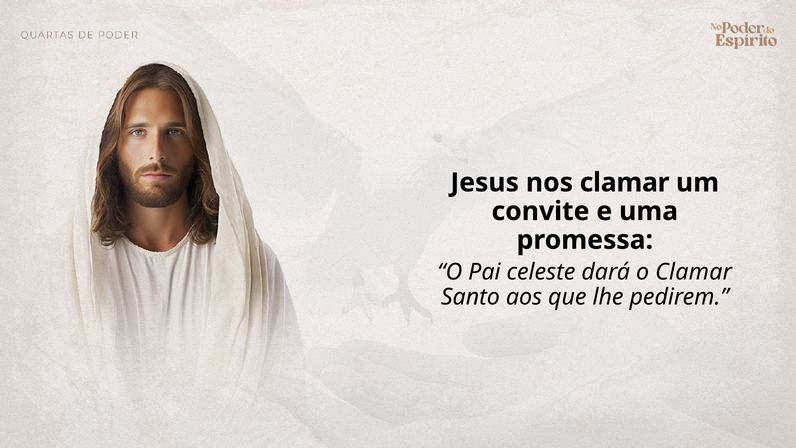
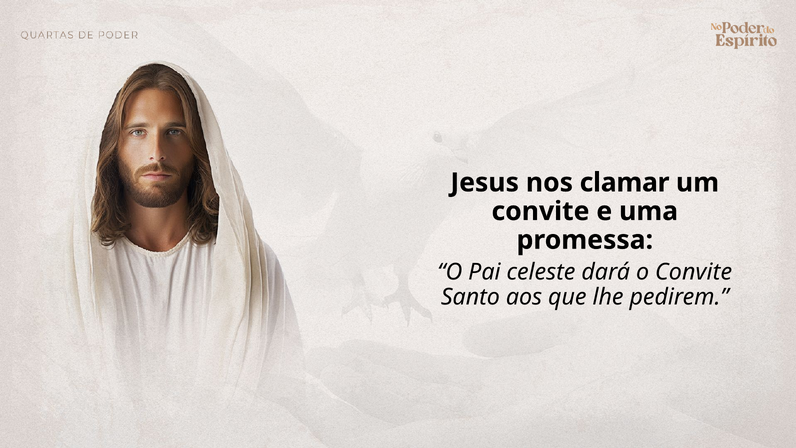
o Clamar: Clamar -> Convite (694, 272)
